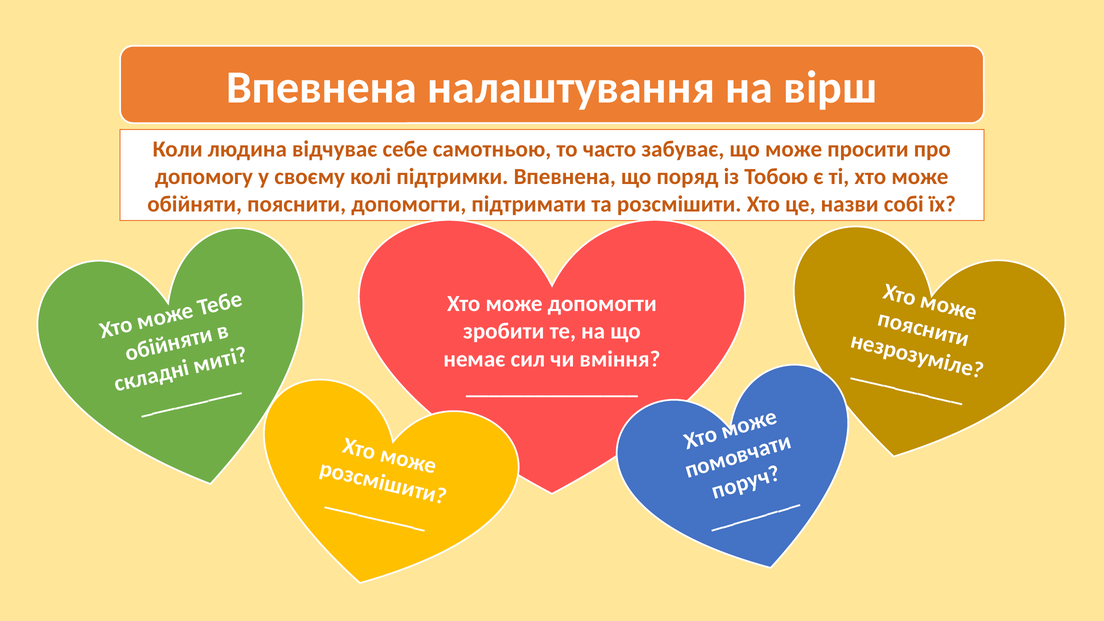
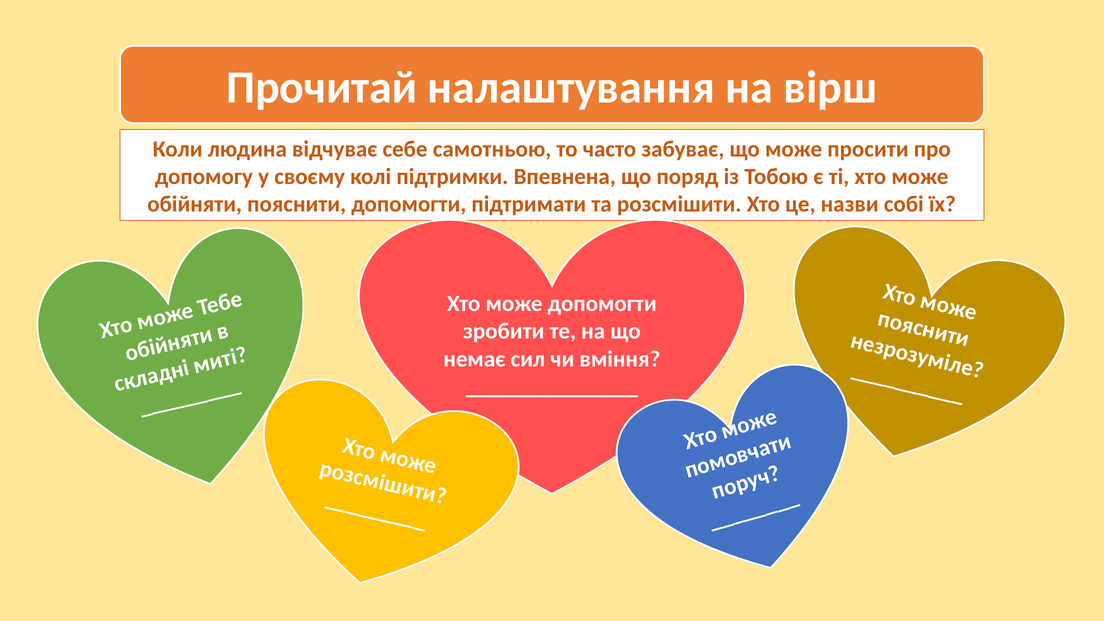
Впевнена: Впевнена -> Прочитай (322, 88)
